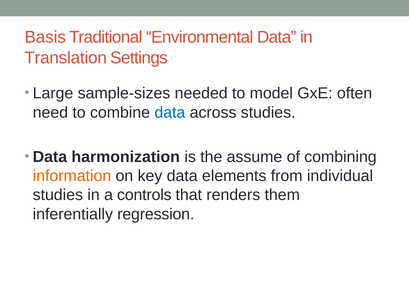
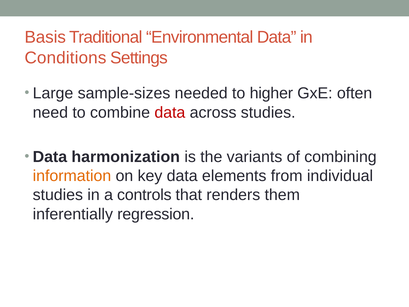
Translation: Translation -> Conditions (65, 58)
model: model -> higher (271, 93)
data colour: blue -> red (170, 112)
assume: assume -> variants (255, 157)
